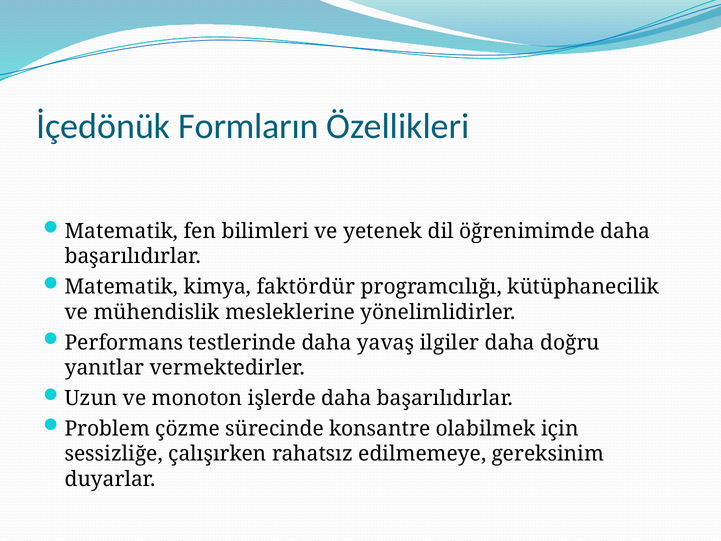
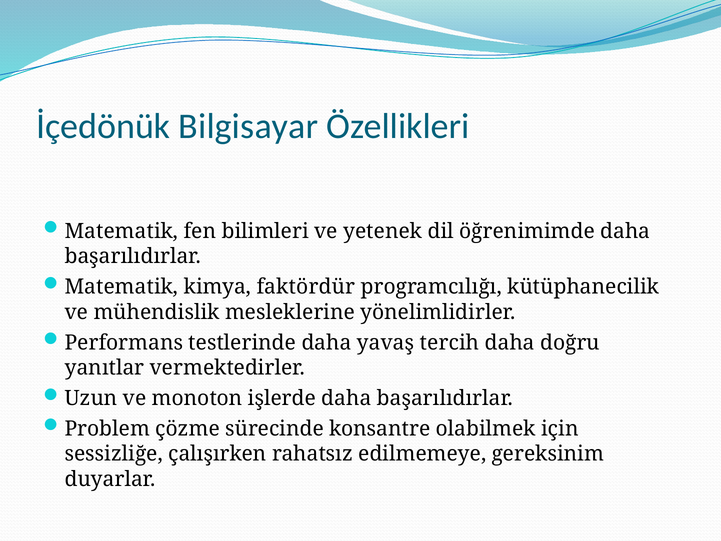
Formların: Formların -> Bilgisayar (248, 127)
ilgiler: ilgiler -> tercih (449, 342)
